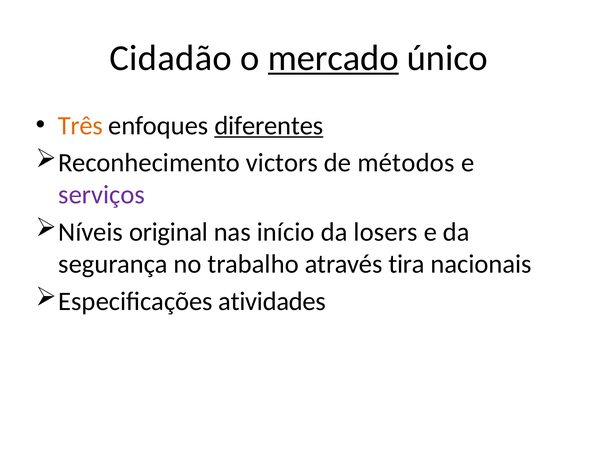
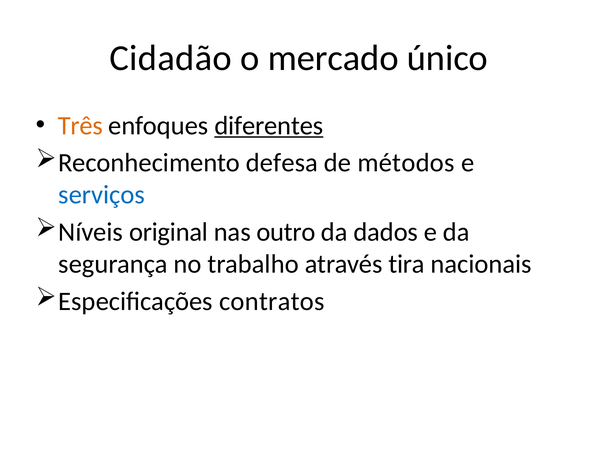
mercado underline: present -> none (333, 58)
victors: victors -> defesa (282, 163)
serviços colour: purple -> blue (102, 195)
início: início -> outro (286, 232)
losers: losers -> dados (386, 232)
atividades: atividades -> contratos (272, 301)
